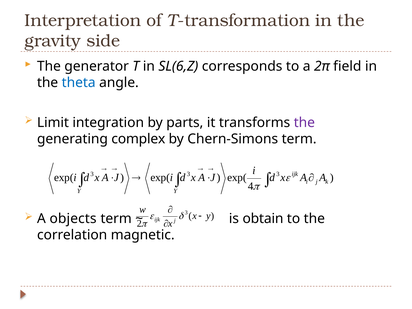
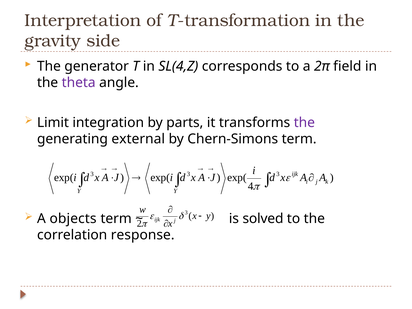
SL(6,Z: SL(6,Z -> SL(4,Z (178, 66)
theta colour: blue -> purple (79, 83)
complex: complex -> external (138, 139)
obtain: obtain -> solved (263, 219)
magnetic: magnetic -> response (143, 235)
